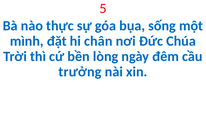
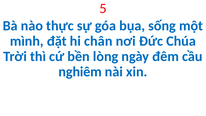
trưởng: trưởng -> nghiêm (80, 72)
